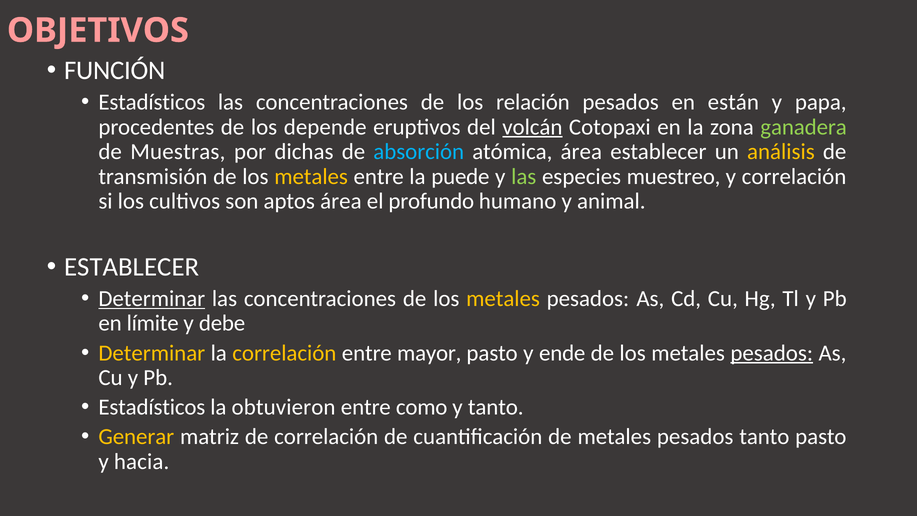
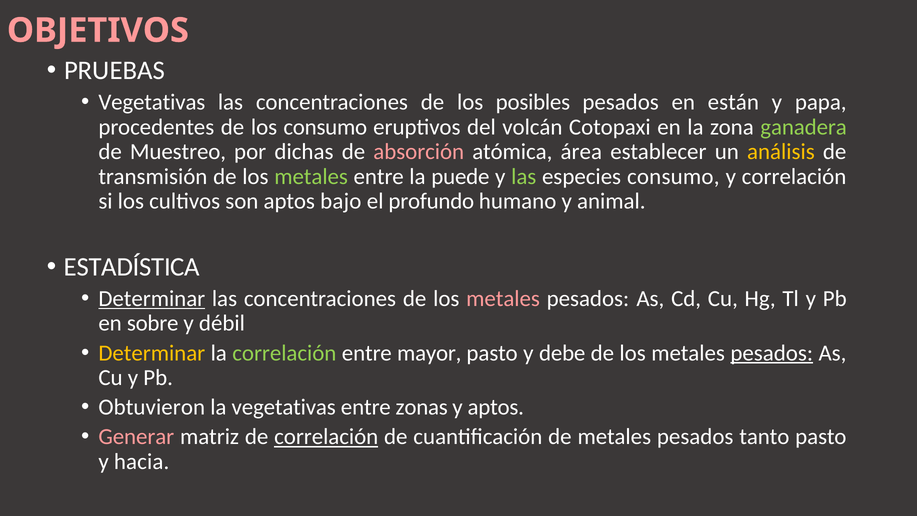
FUNCIÓN: FUNCIÓN -> PRUEBAS (115, 71)
Estadísticos: Estadísticos -> Vegetativas (152, 102)
relación: relación -> posibles (533, 102)
los depende: depende -> consumo (325, 127)
volcán underline: present -> none (532, 127)
Muestras: Muestras -> Muestreo (178, 152)
absorción colour: light blue -> pink (419, 152)
metales colour: yellow -> light green (311, 176)
especies muestreo: muestreo -> consumo (673, 176)
aptos área: área -> bajo (341, 201)
ESTABLECER: ESTABLECER -> ESTADÍSTICA (132, 267)
metales colour: yellow -> pink (503, 299)
límite: límite -> sobre (153, 323)
debe: debe -> débil (222, 323)
correlación colour: yellow -> light green (284, 353)
ende: ende -> debe (562, 353)
Estadísticos: Estadísticos -> Obtuvieron (152, 407)
la obtuvieron: obtuvieron -> vegetativas (284, 407)
como: como -> zonas (422, 407)
y tanto: tanto -> aptos (496, 407)
Generar colour: yellow -> pink (136, 437)
correlación underline: none -> present (326, 437)
